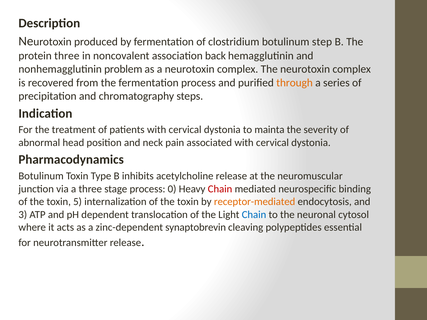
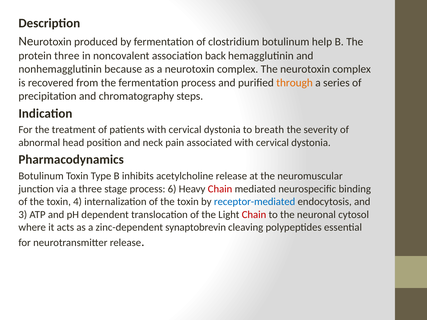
step: step -> help (322, 42)
problem: problem -> because (123, 69)
mainta: mainta -> breath (269, 130)
0: 0 -> 6 (172, 189)
5: 5 -> 4 (78, 202)
receptor-mediated colour: orange -> blue (255, 202)
Chain colour: blue -> red (254, 215)
